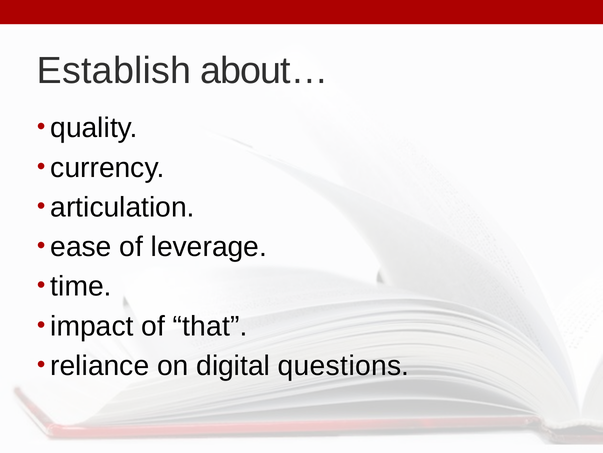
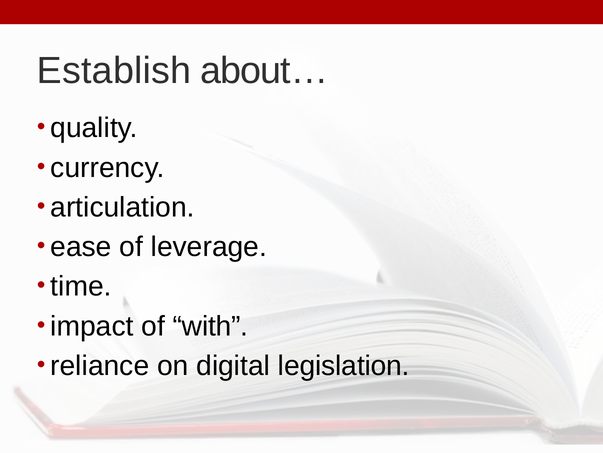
that: that -> with (210, 326)
questions: questions -> legislation (344, 365)
